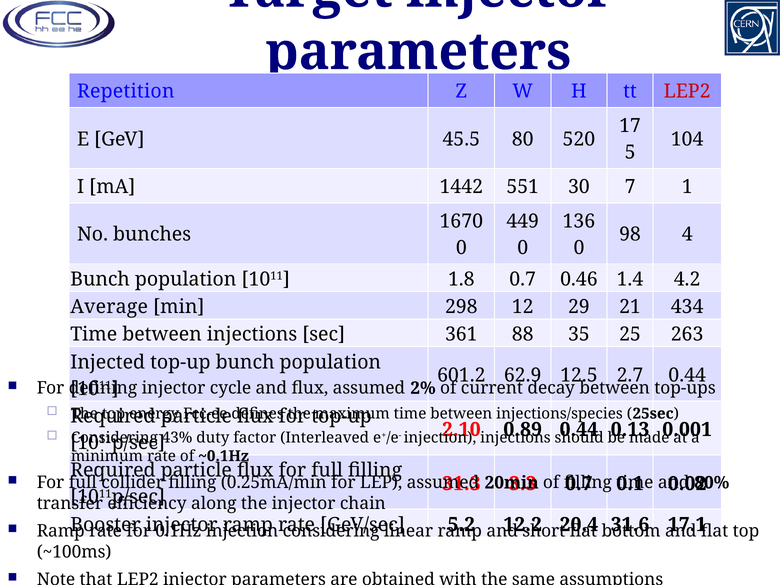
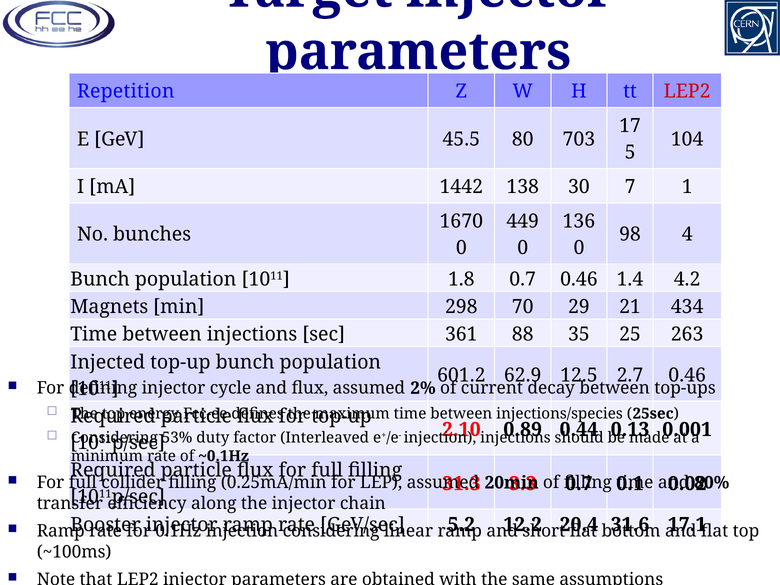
520: 520 -> 703 (579, 139)
551: 551 -> 138 (523, 187)
Average: Average -> Magnets (109, 307)
12: 12 -> 70 (523, 307)
2.7 0.44: 0.44 -> 0.46 (687, 375)
43%: 43% -> 53% (177, 438)
